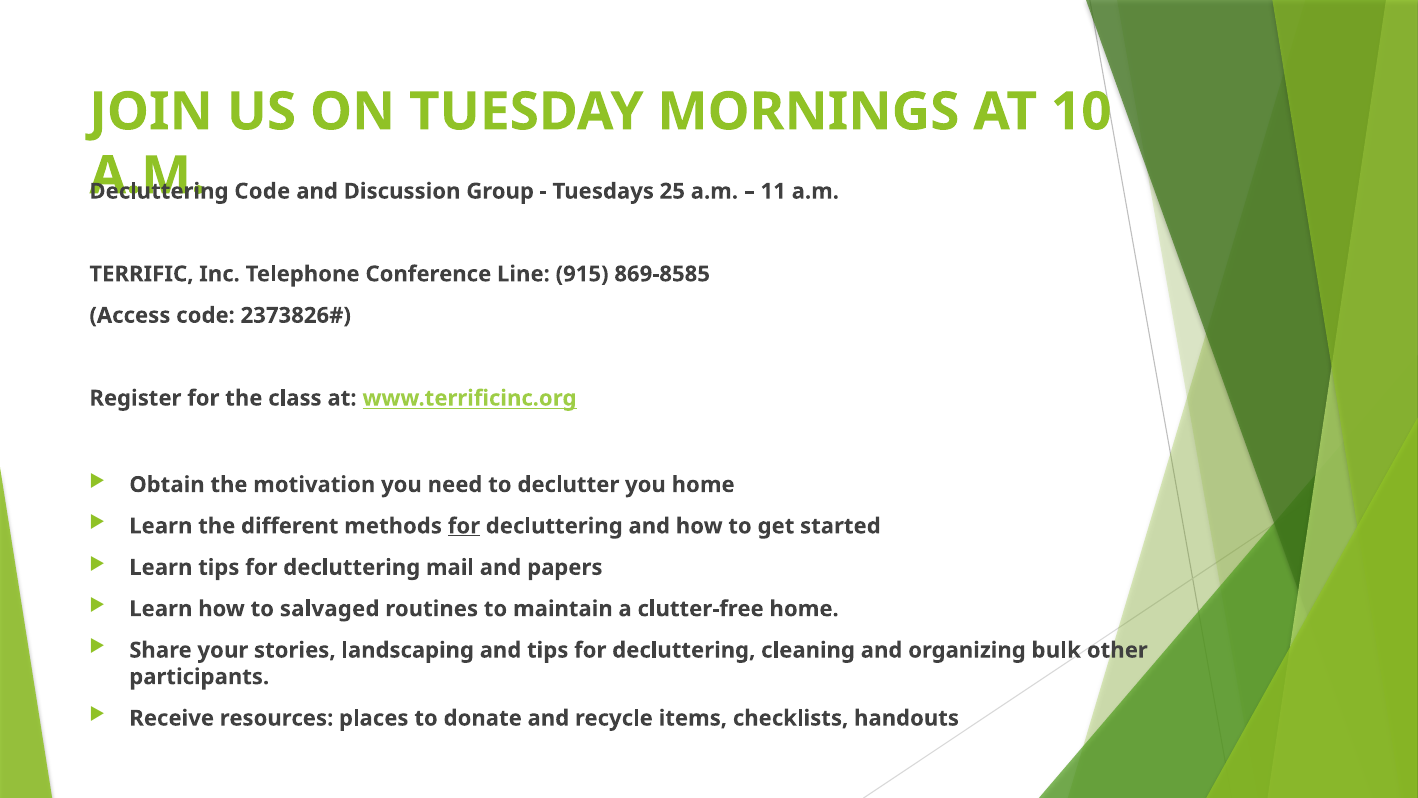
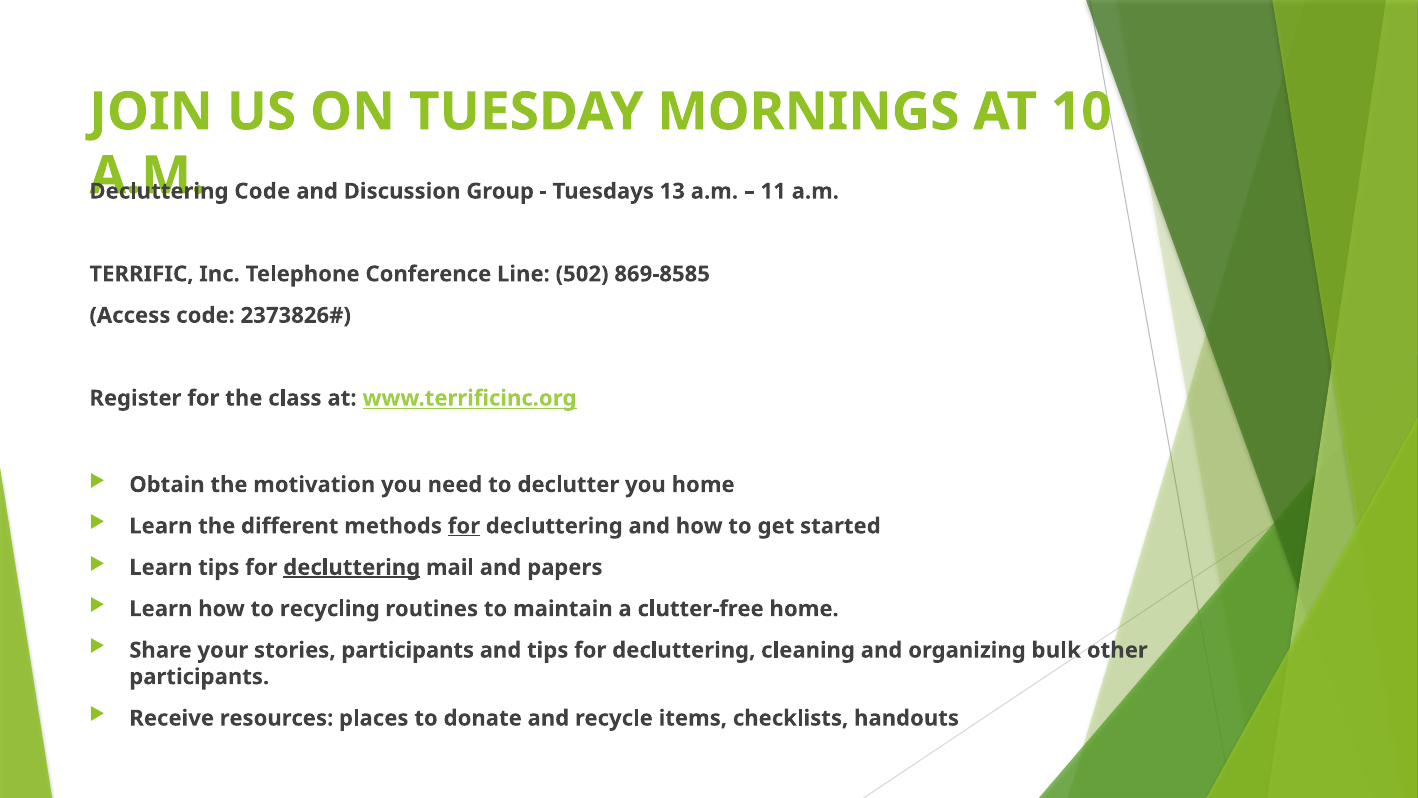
25: 25 -> 13 (672, 191)
915: 915 -> 502 (582, 274)
decluttering underline: none -> present (352, 567)
salvaged: salvaged -> recycling (330, 609)
stories landscaping: landscaping -> participants (408, 650)
